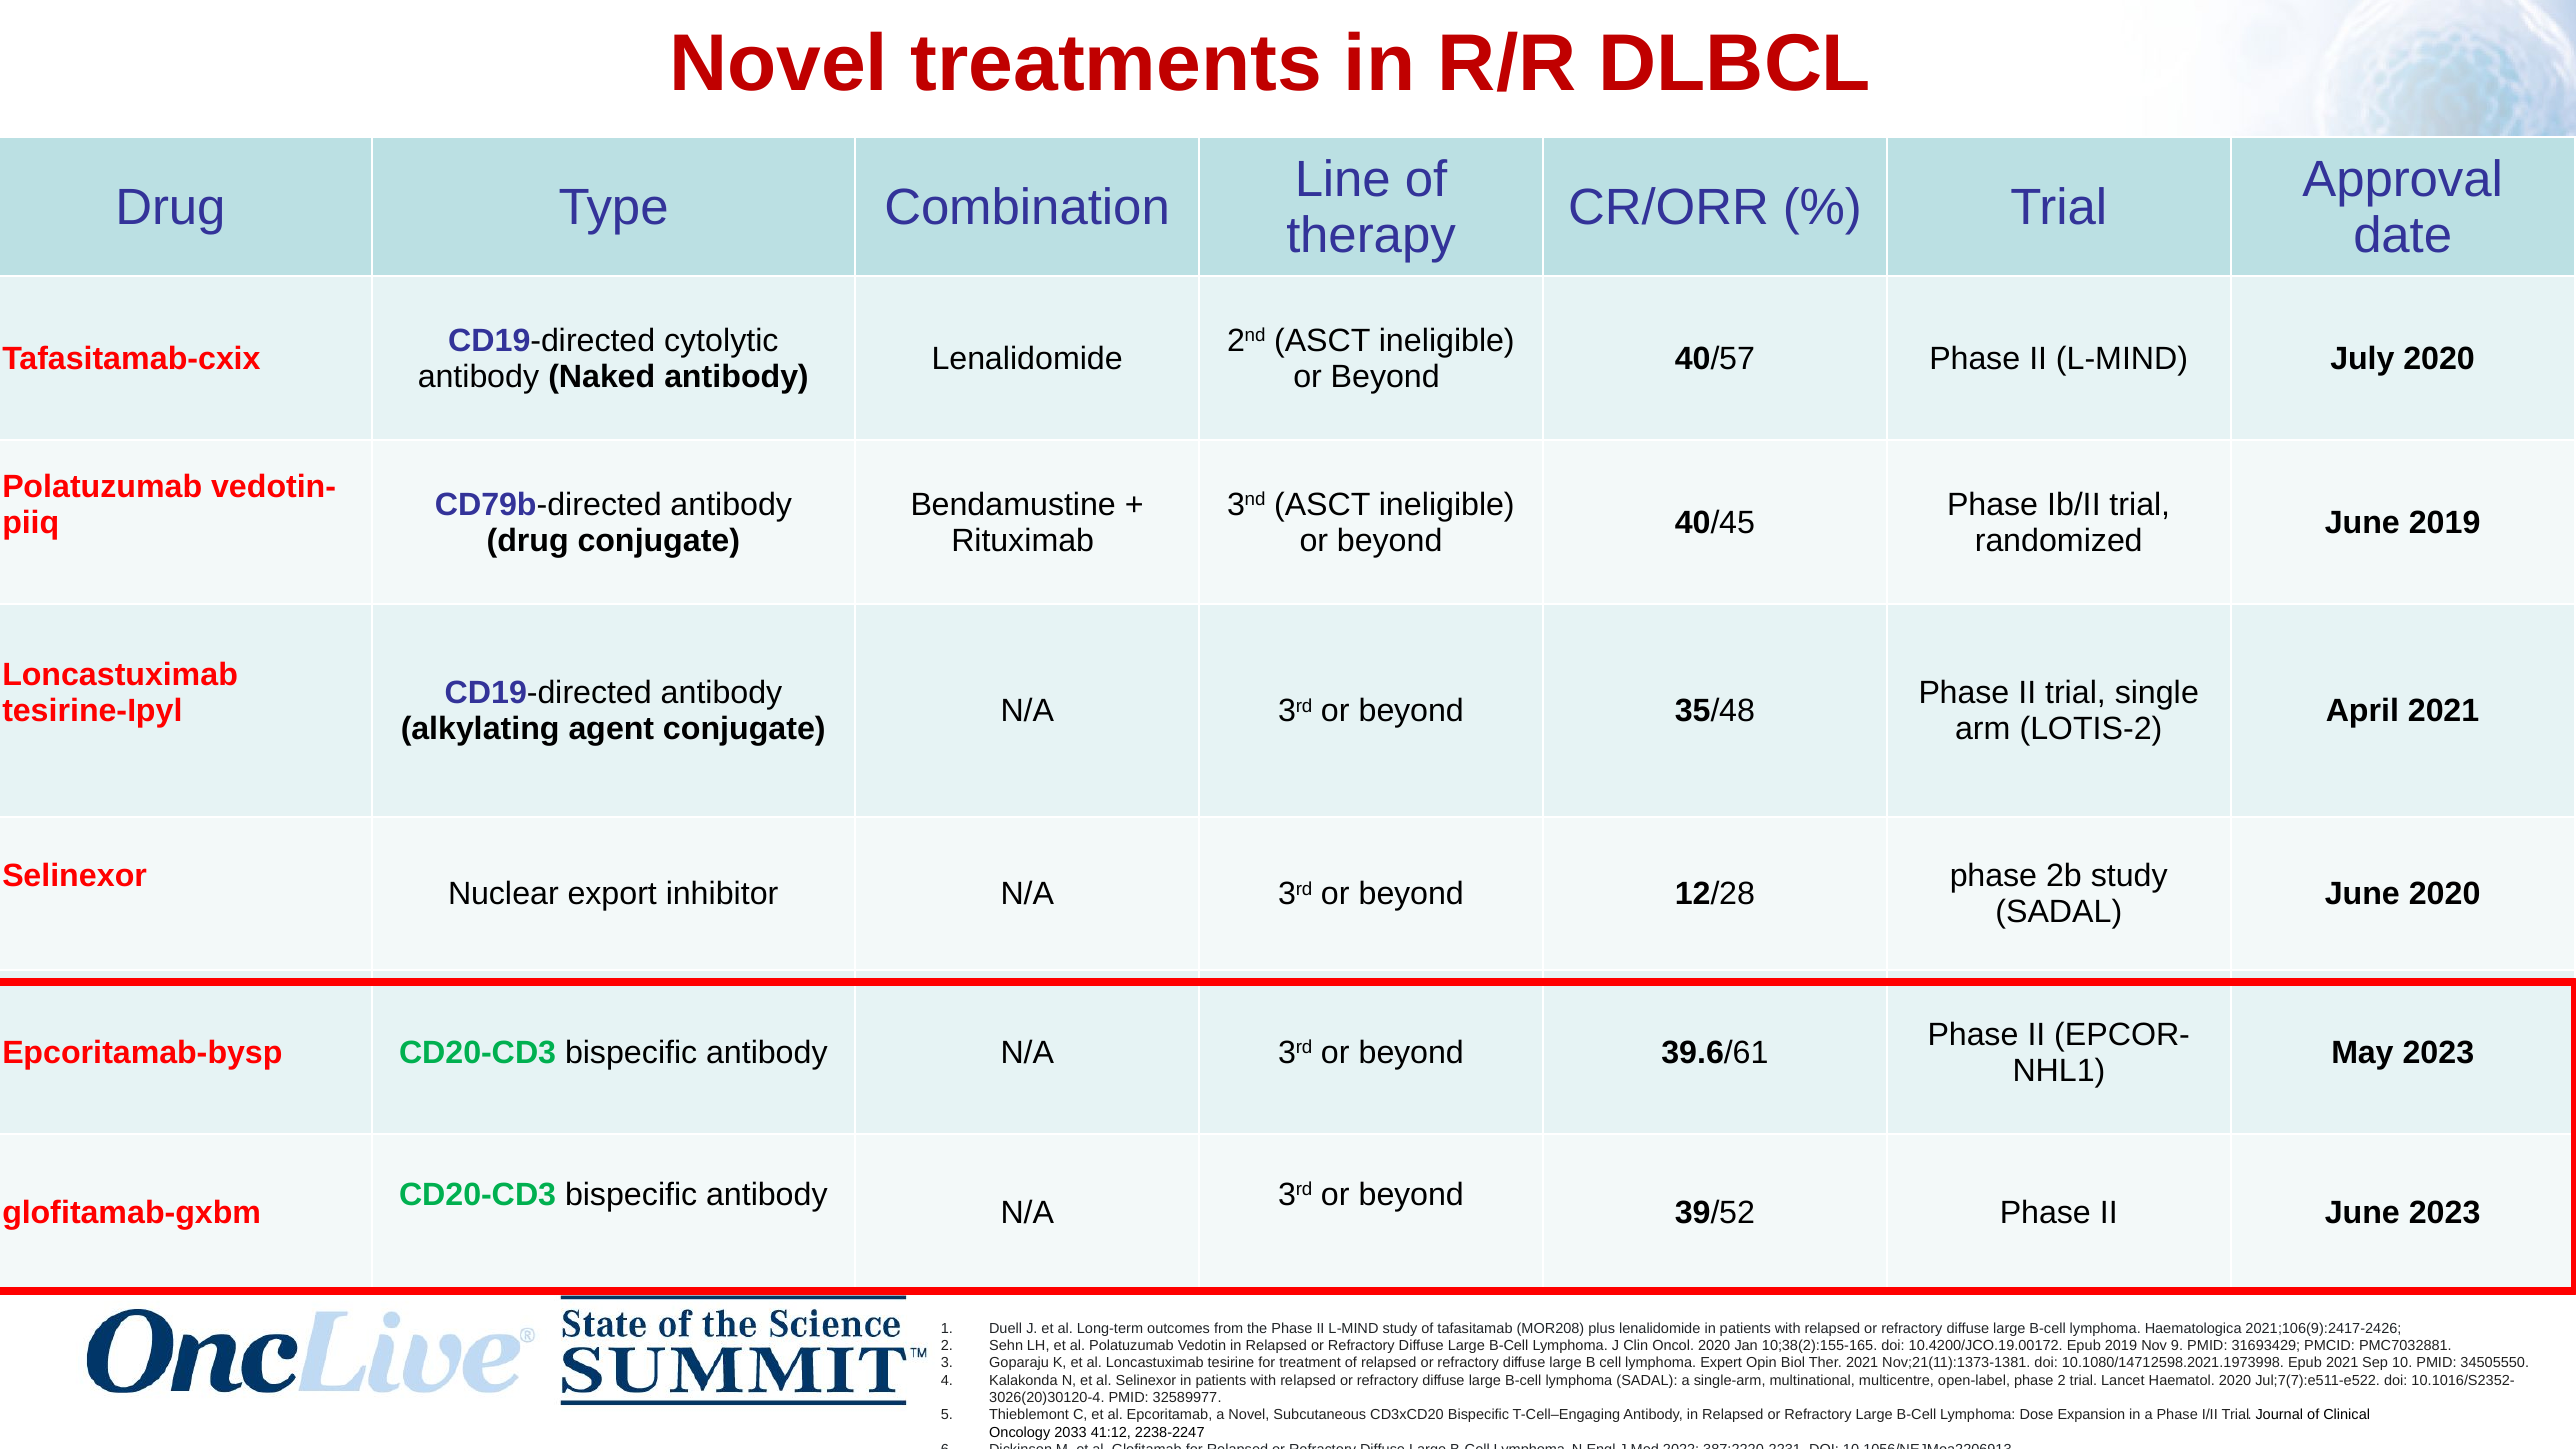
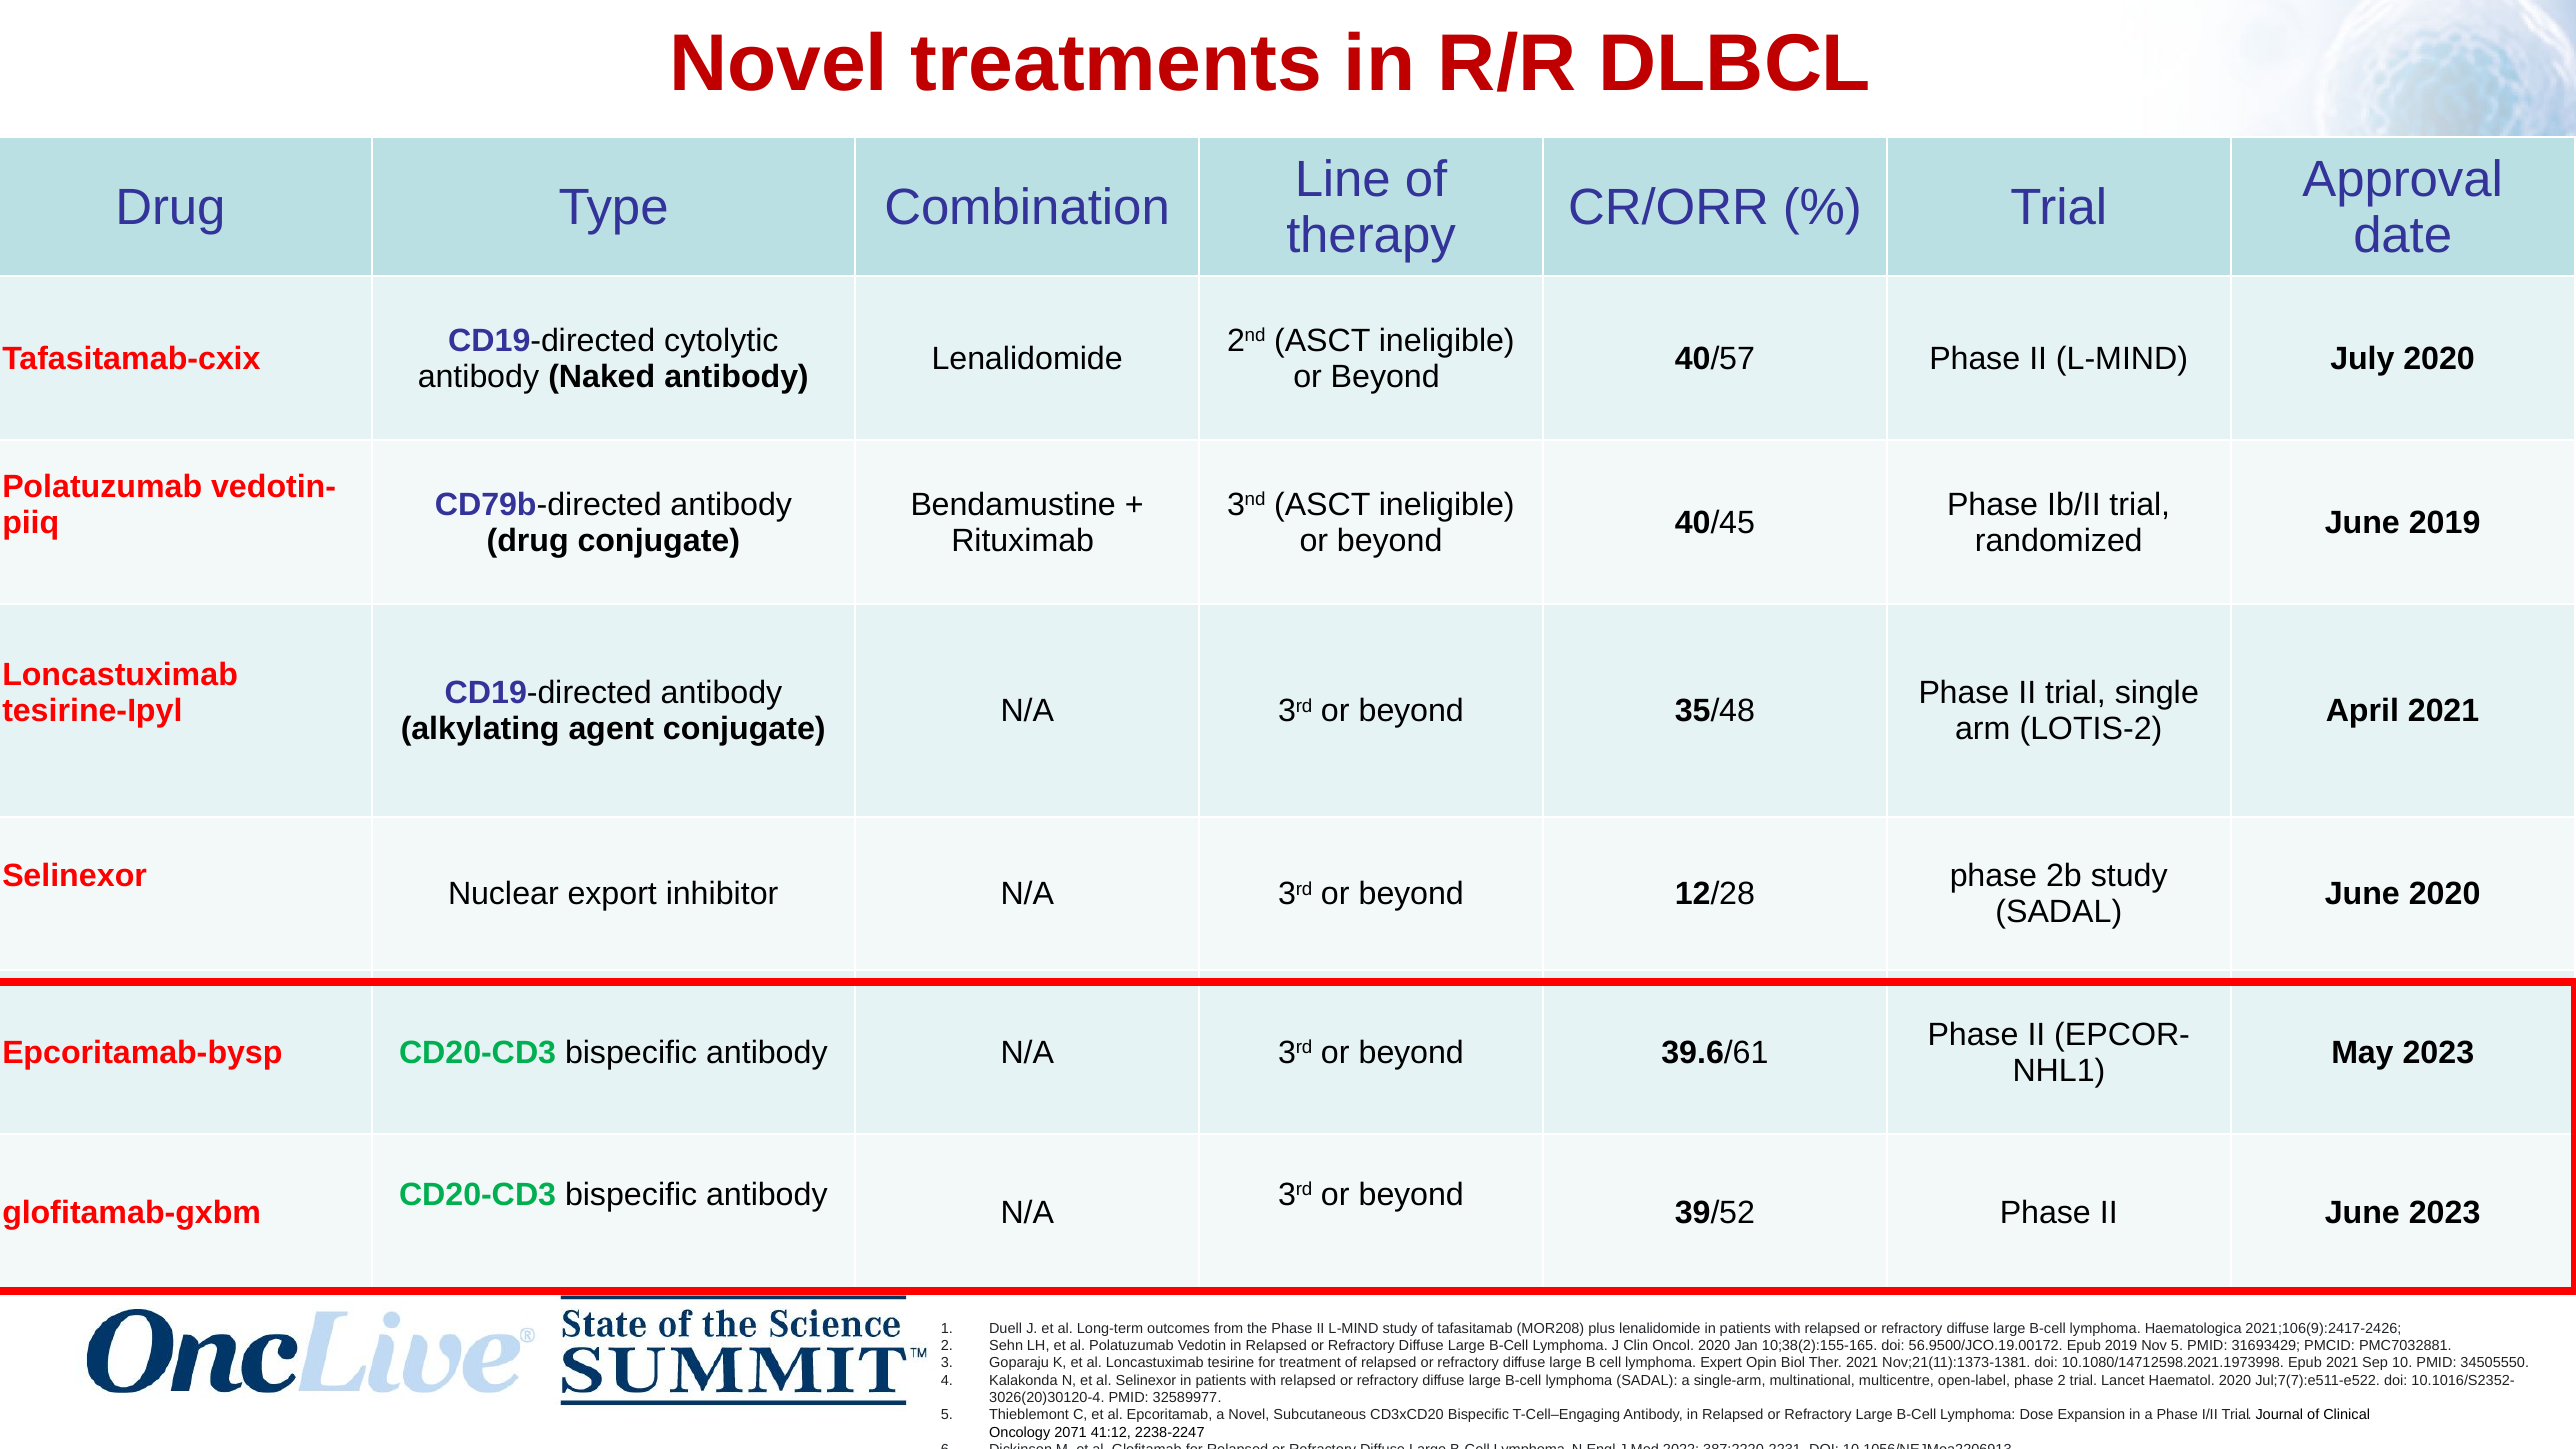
10.4200/JCO.19.00172: 10.4200/JCO.19.00172 -> 56.9500/JCO.19.00172 (1986, 1346)
Nov 9: 9 -> 5 (2177, 1346)
2033: 2033 -> 2071 (1071, 1432)
